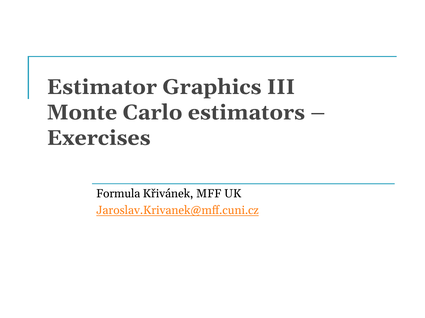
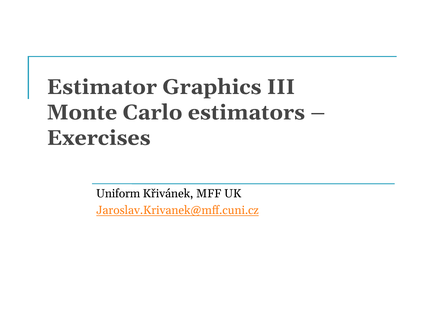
Formula: Formula -> Uniform (118, 194)
